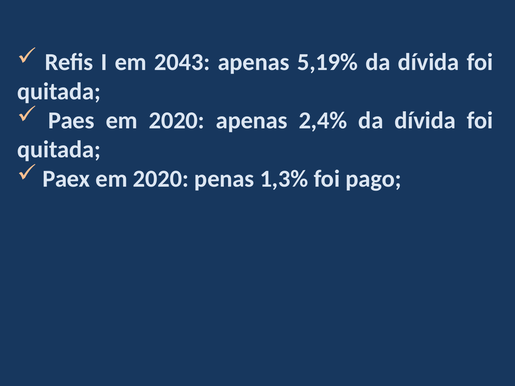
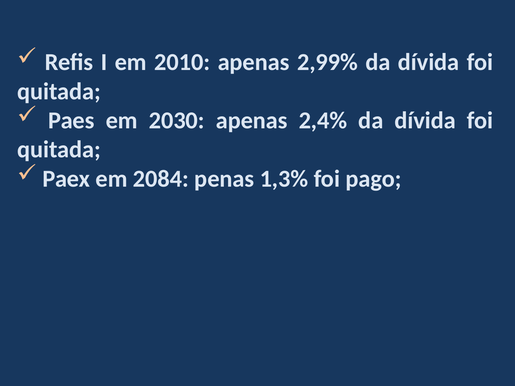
2043: 2043 -> 2010 (182, 62)
5,19%: 5,19% -> 2,99% (327, 62)
Paes em 2020: 2020 -> 2030 (177, 121)
Paex em 2020: 2020 -> 2084 (161, 179)
